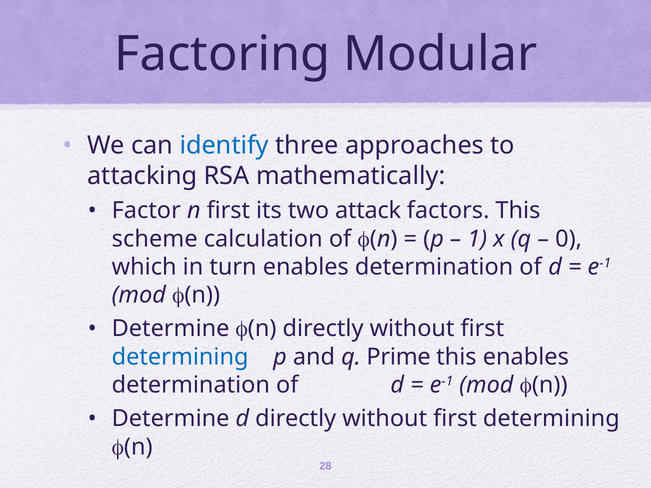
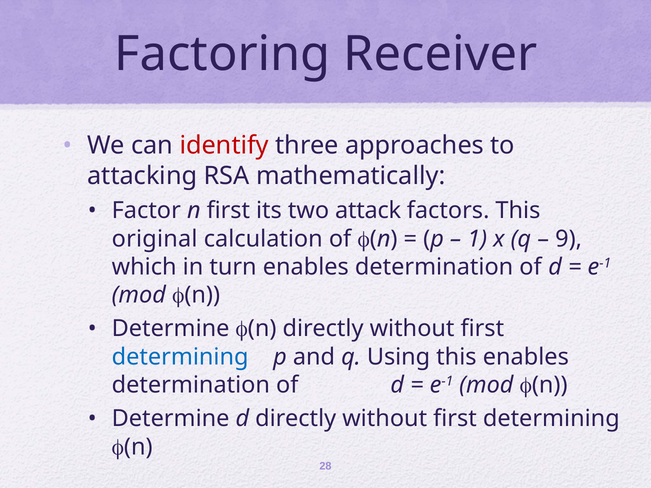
Modular: Modular -> Receiver (440, 54)
identify colour: blue -> red (224, 146)
scheme: scheme -> original (155, 239)
0: 0 -> 9 (569, 239)
Prime: Prime -> Using (399, 357)
